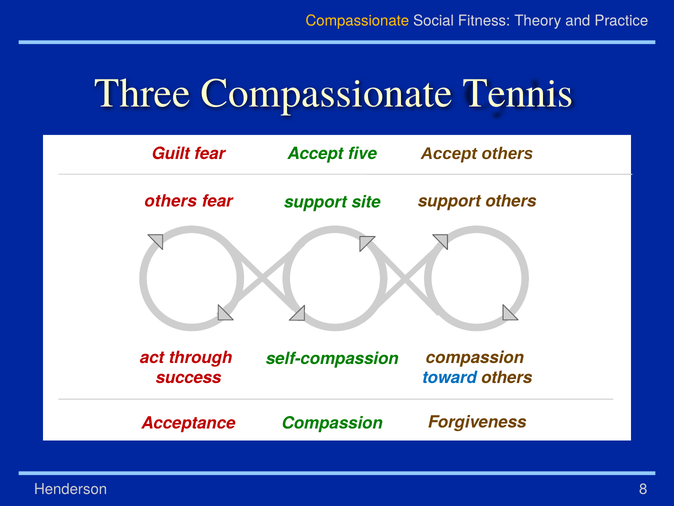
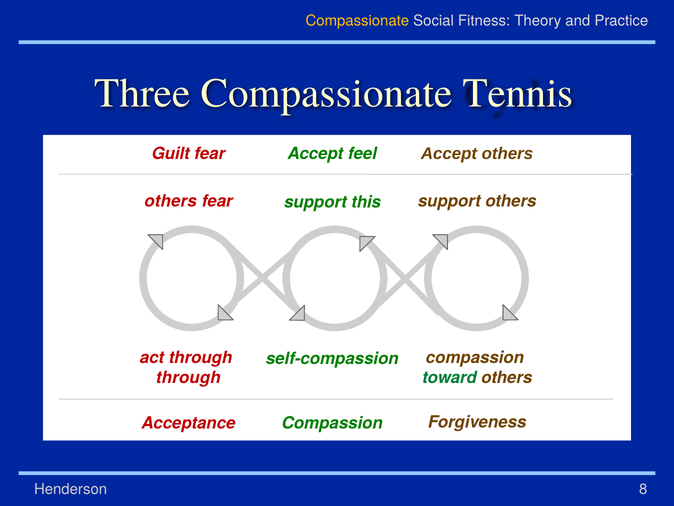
five: five -> feel (362, 153)
site: site -> this (366, 202)
success: success -> through (188, 377)
toward colour: blue -> green (449, 377)
